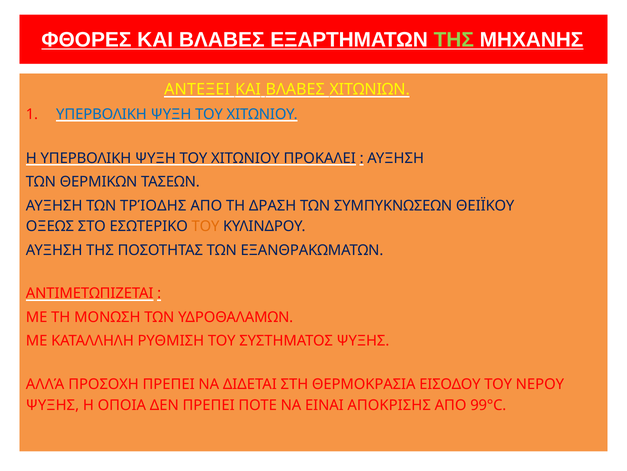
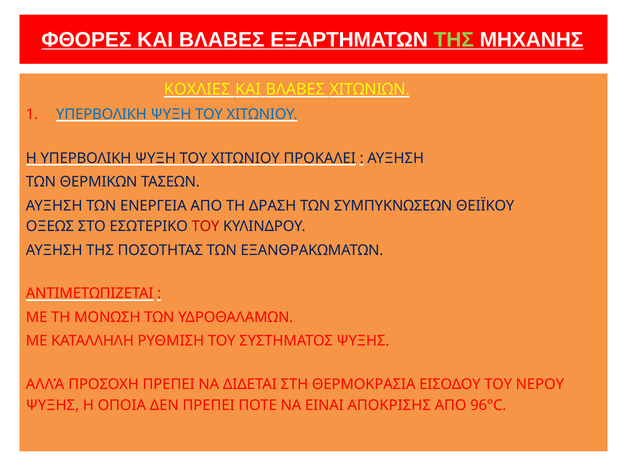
ΑΝΤΕΞΕΙ: ΑΝΤΕΞΕΙ -> ΚΟΧΛΙΕΣ (197, 89)
ΤΡΊΟΔΗΣ: ΤΡΊΟΔΗΣ -> ΕΝΕΡΓΕΙΑ (153, 205)
ΤΟΥ colour: orange -> red (206, 226)
99°C: 99°C -> 96°C (488, 405)
